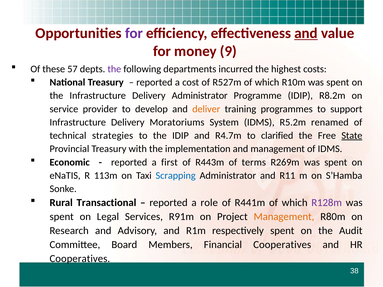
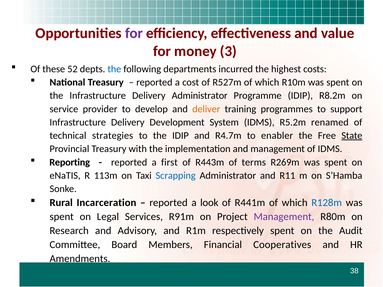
and underline: present -> none (306, 33)
9: 9 -> 3 (228, 51)
57: 57 -> 52 (72, 69)
the colour: purple -> blue (114, 69)
Moratoriums: Moratoriums -> Development (177, 122)
clarified: clarified -> enabler (277, 136)
Economic: Economic -> Reporting (70, 162)
Transactional: Transactional -> Incarceration (106, 203)
role: role -> look (209, 203)
R128m colour: purple -> blue (327, 203)
Management colour: orange -> purple (284, 217)
Cooperatives: Cooperatives -> Amendments (80, 259)
